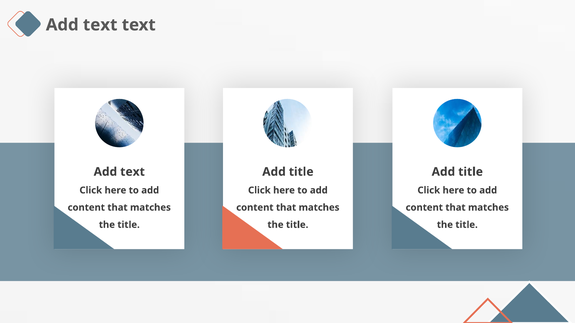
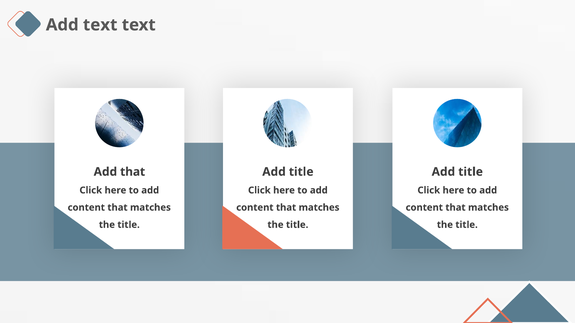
text: text -> that (133, 172)
